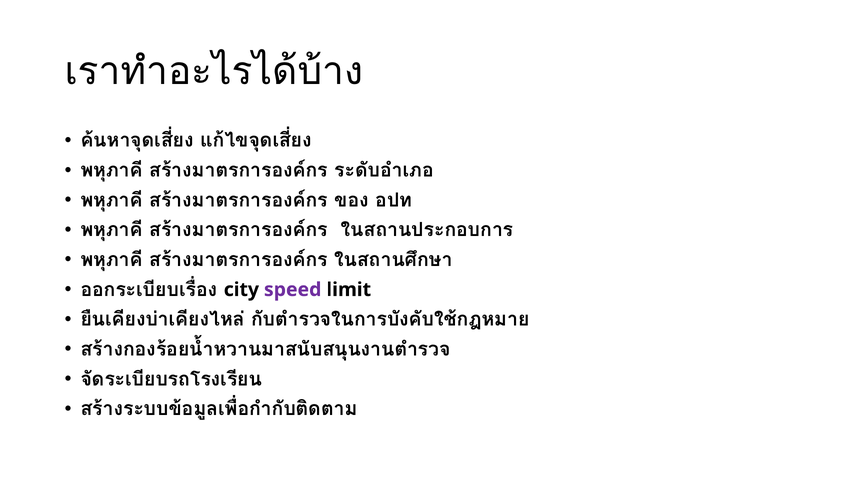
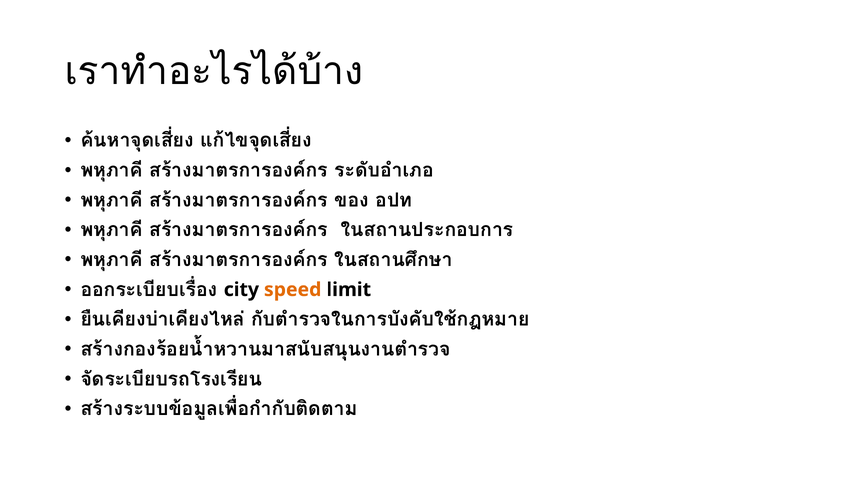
speed colour: purple -> orange (293, 290)
